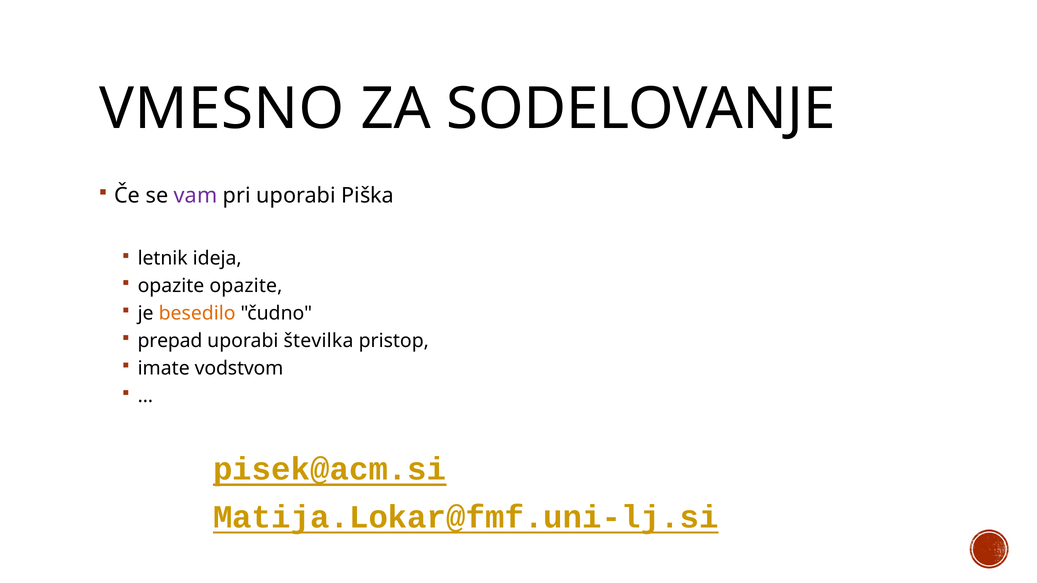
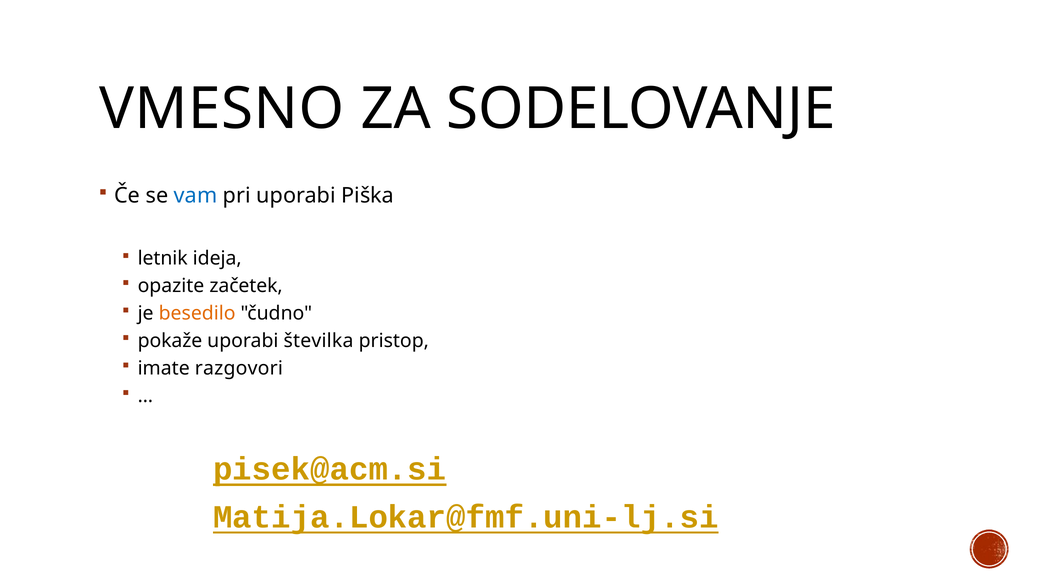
vam colour: purple -> blue (196, 196)
opazite opazite: opazite -> začetek (246, 286)
prepad: prepad -> pokaže (170, 341)
vodstvom: vodstvom -> razgovori (239, 369)
